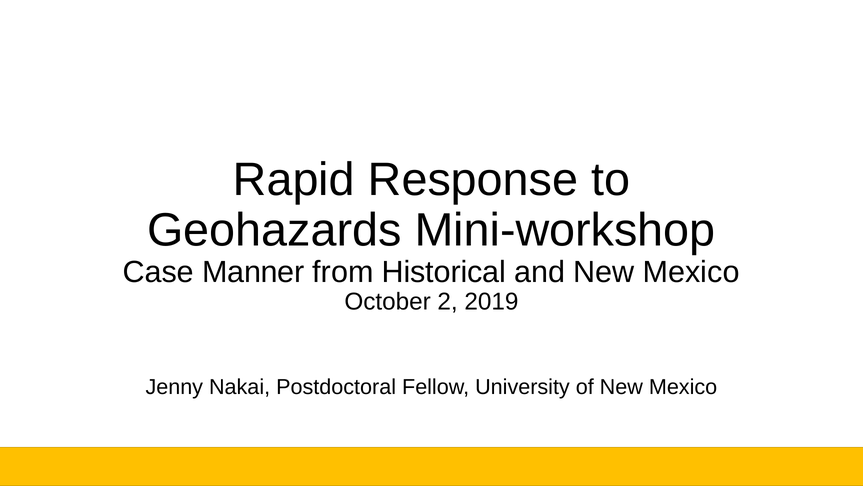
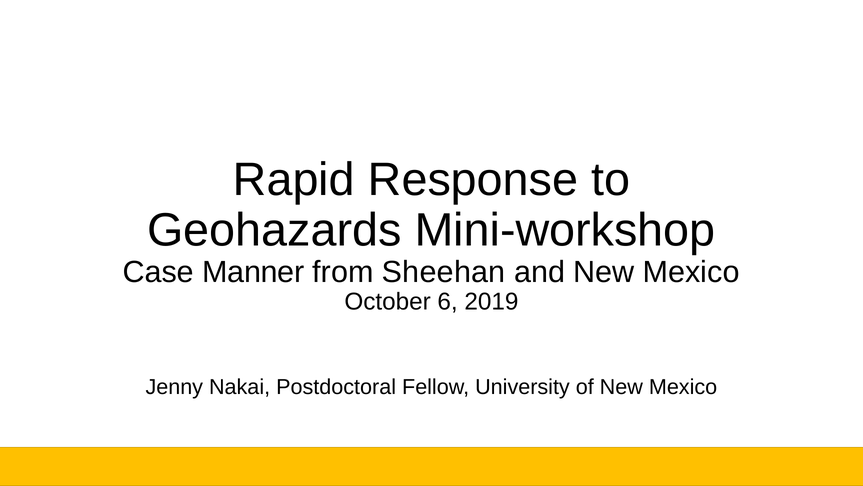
Historical: Historical -> Sheehan (444, 272)
2: 2 -> 6 (448, 302)
